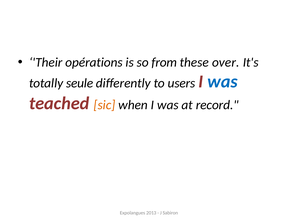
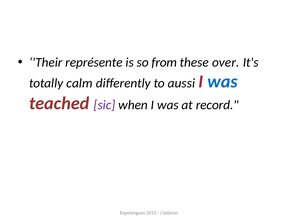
opérations: opérations -> représente (94, 63)
seule: seule -> calm (79, 83)
users: users -> aussi (181, 83)
sic colour: orange -> purple (104, 105)
